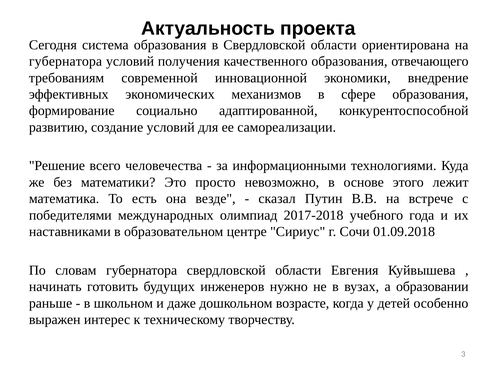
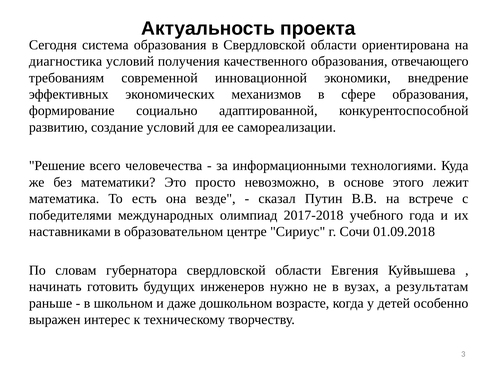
губернатора: губернатора -> диагностика (66, 61)
образовании: образовании -> результатам (432, 287)
